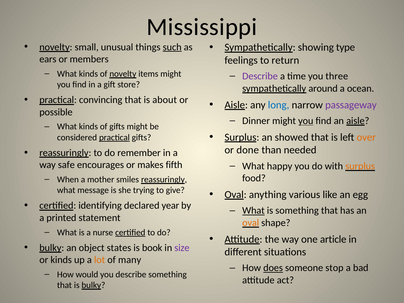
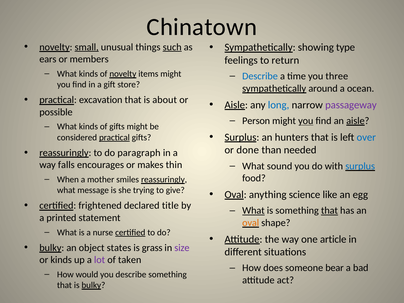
Mississippi: Mississippi -> Chinatown (202, 27)
small underline: none -> present (87, 47)
Describe colour: purple -> blue (260, 76)
convincing: convincing -> excavation (101, 100)
Dinner: Dinner -> Person (256, 121)
showed: showed -> hunters (292, 137)
over colour: orange -> blue (366, 137)
remember: remember -> paragraph (139, 153)
safe: safe -> falls (66, 165)
fifth: fifth -> thin (174, 165)
happy: happy -> sound (280, 166)
surplus colour: orange -> blue (360, 166)
various: various -> science (305, 195)
identifying: identifying -> frightened (100, 206)
year: year -> title (170, 206)
that underline: none -> present (329, 211)
book: book -> grass (152, 248)
lot colour: orange -> purple (100, 260)
many: many -> taken (130, 260)
does underline: present -> none (273, 268)
stop: stop -> bear (335, 268)
